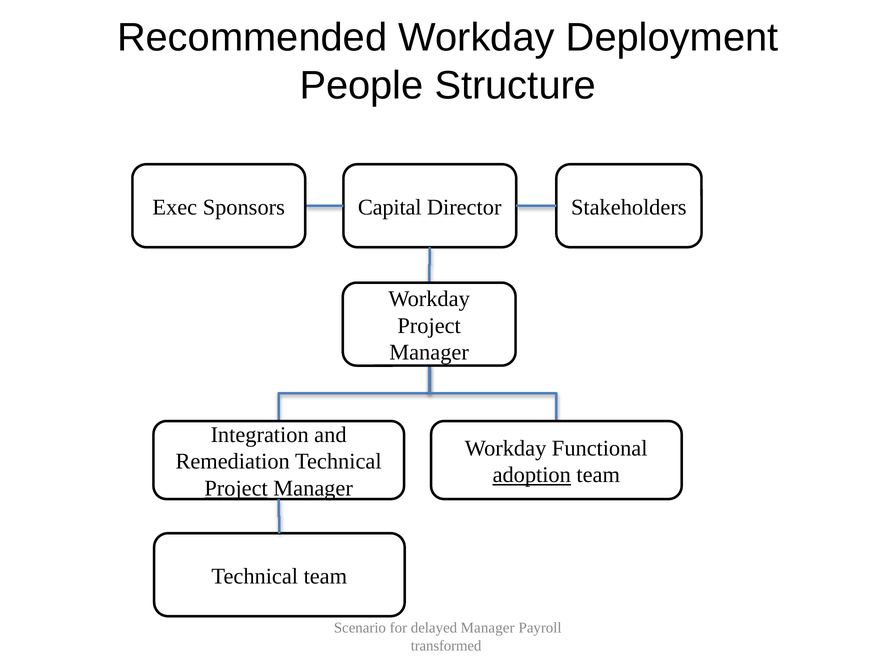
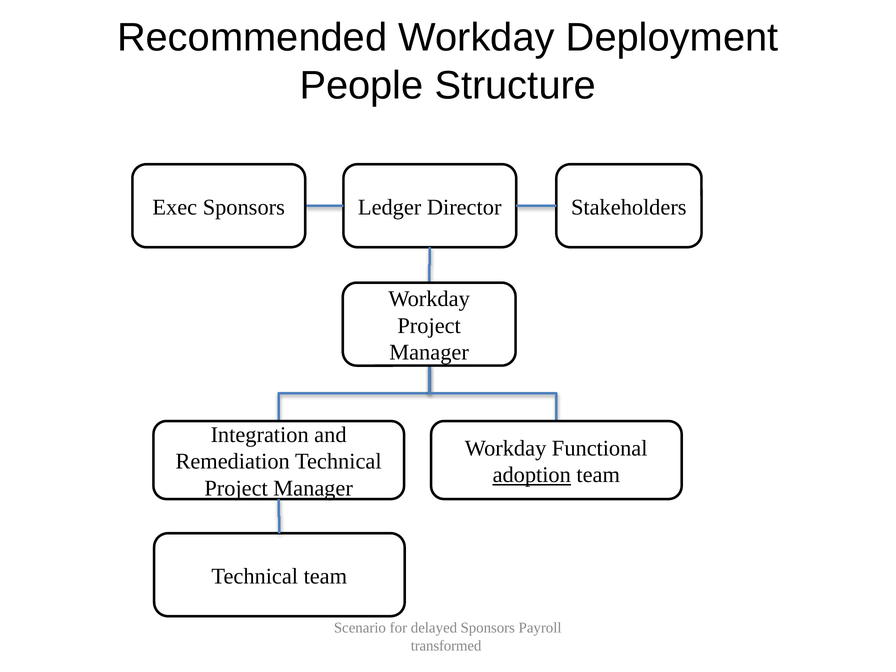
Capital: Capital -> Ledger (390, 207)
Project underline: present -> none (236, 488)
delayed Manager: Manager -> Sponsors (488, 628)
